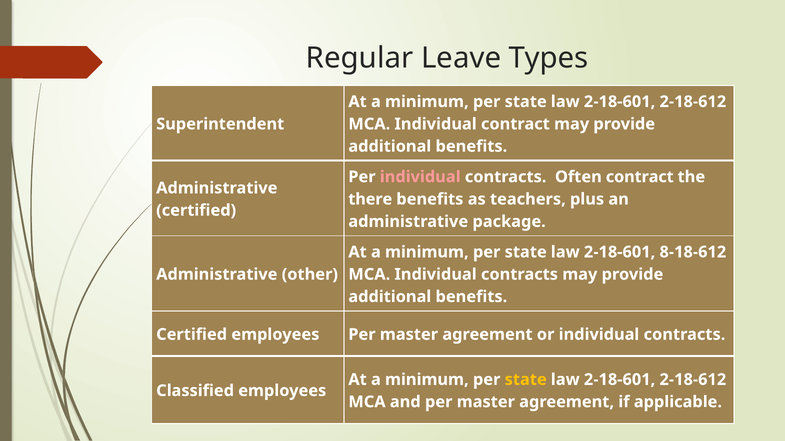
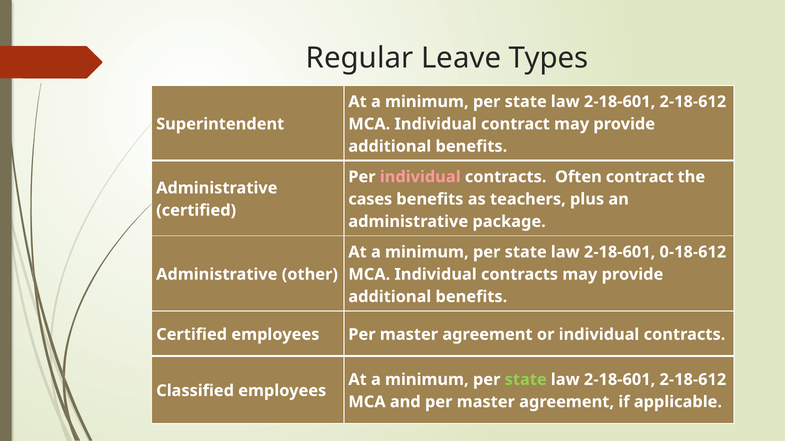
there: there -> cases (370, 199)
8-18-612: 8-18-612 -> 0-18-612 (693, 252)
state colour: yellow -> light green (526, 380)
